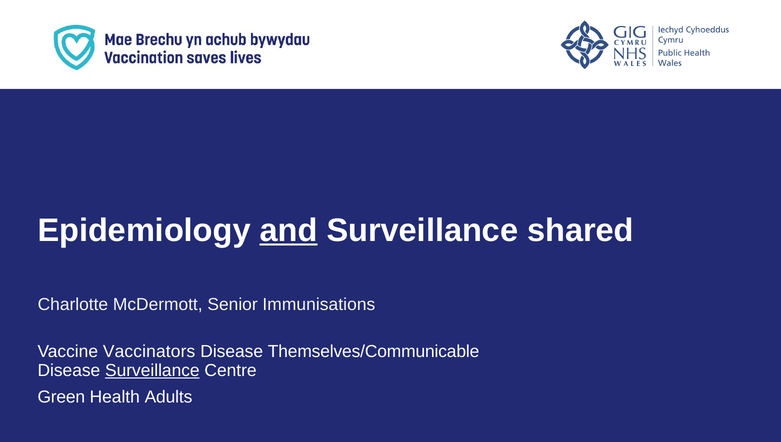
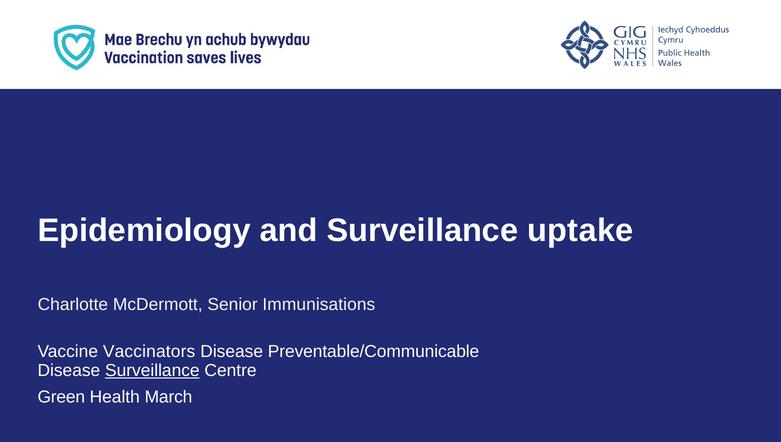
and underline: present -> none (289, 230)
shared: shared -> uptake (580, 230)
Themselves/Communicable: Themselves/Communicable -> Preventable/Communicable (374, 352)
Adults: Adults -> March (169, 397)
